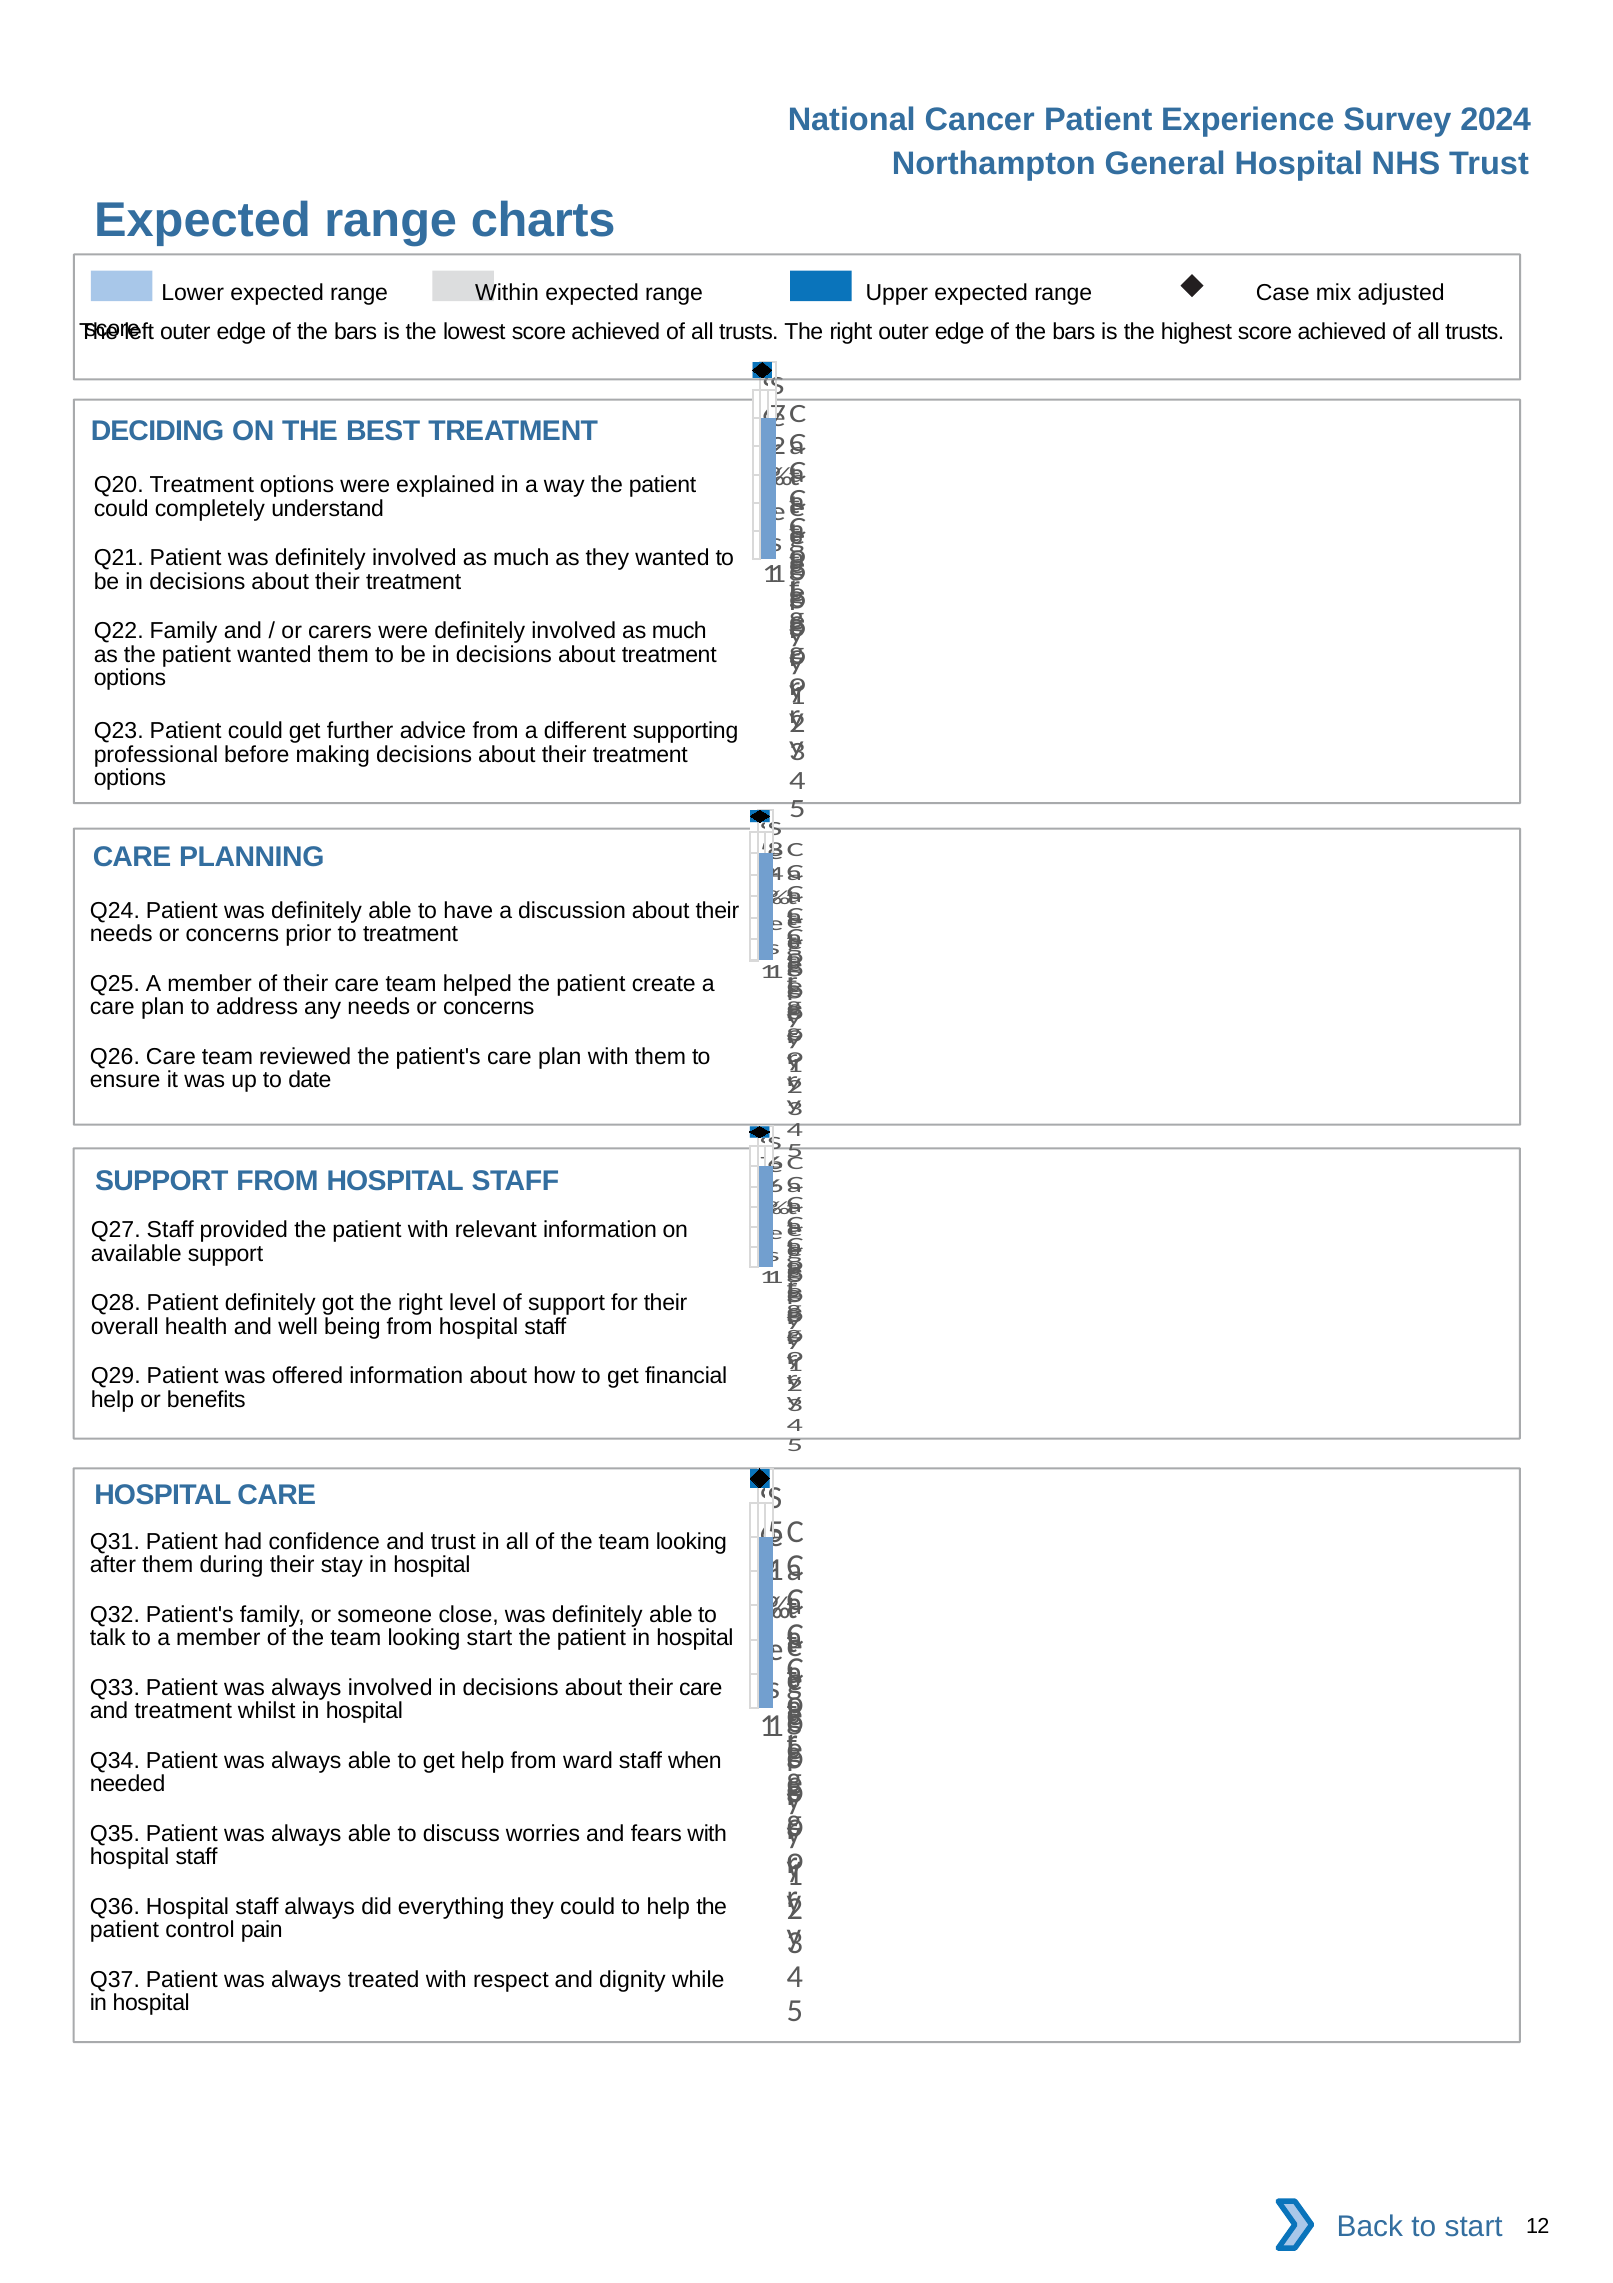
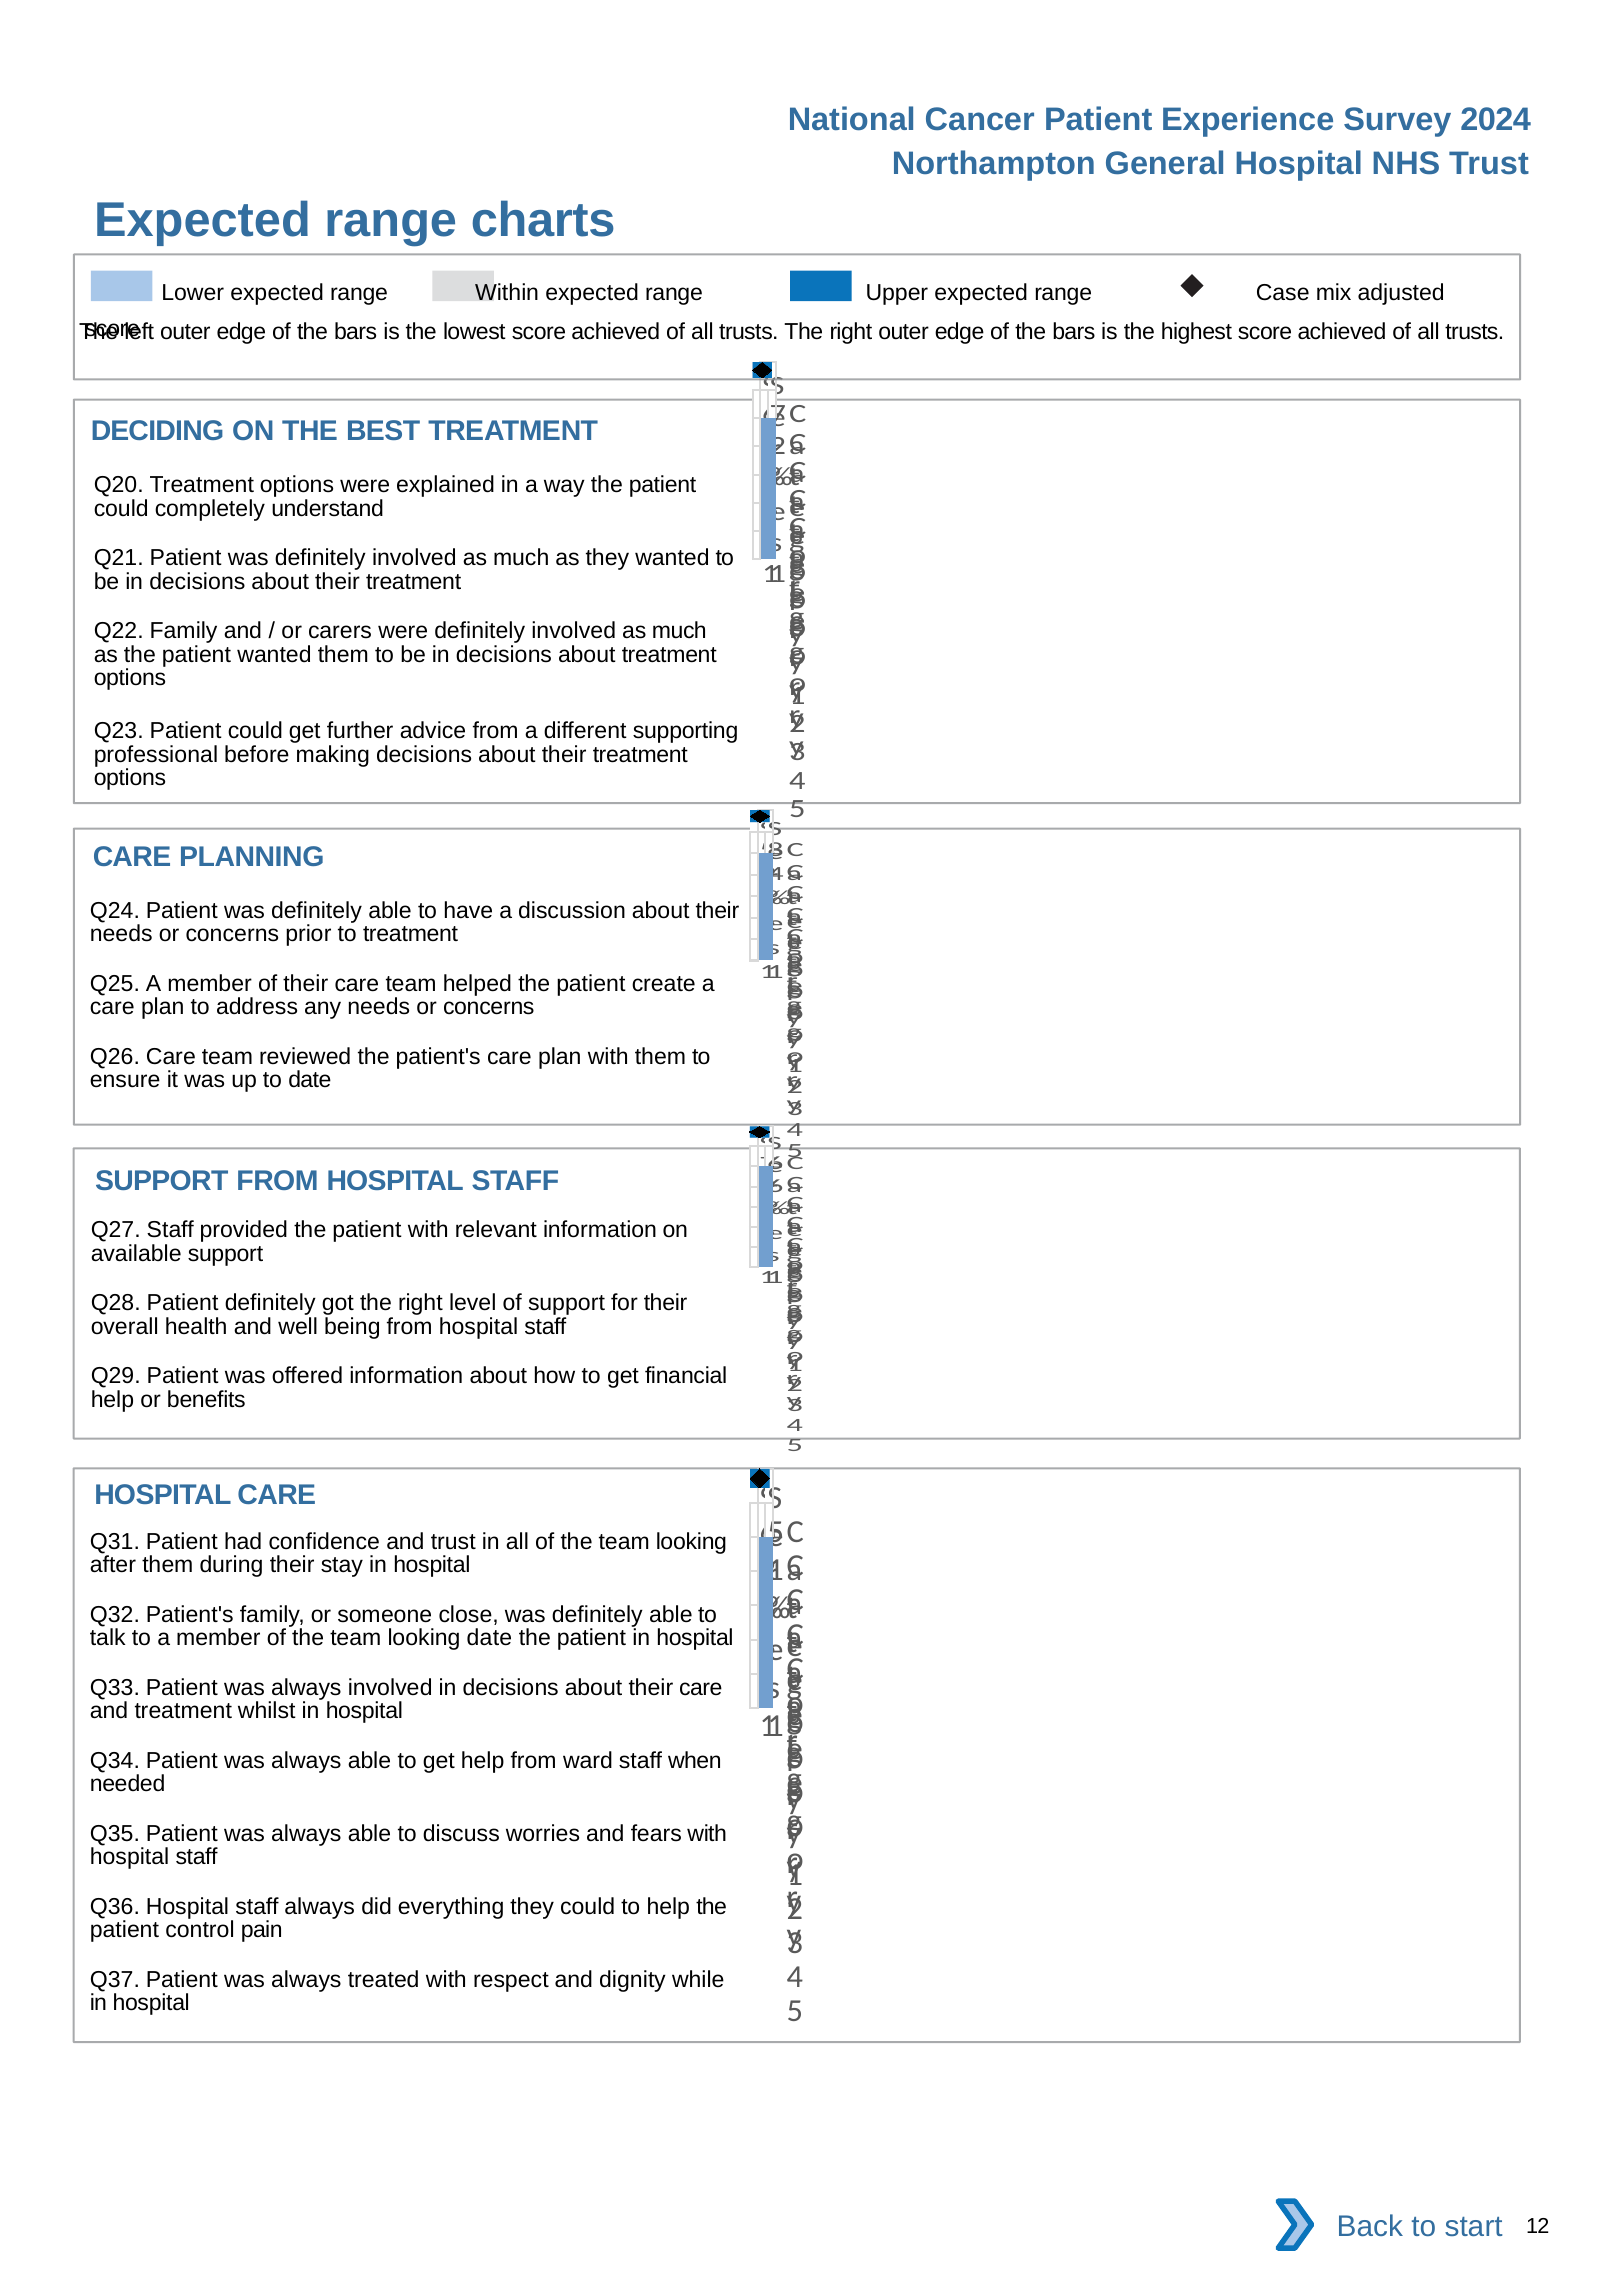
looking start: start -> date (489, 1638)
